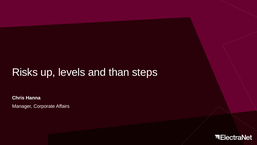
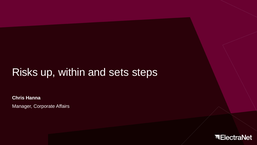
levels: levels -> within (72, 72)
than: than -> sets (119, 72)
